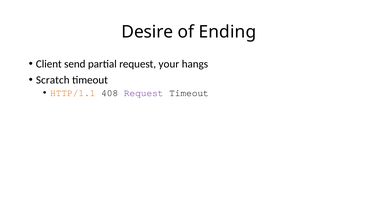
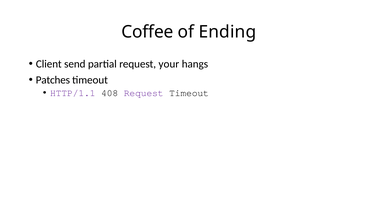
Desire: Desire -> Coffee (147, 32)
Scratch: Scratch -> Patches (53, 80)
HTTP/1.1 colour: orange -> purple (73, 93)
